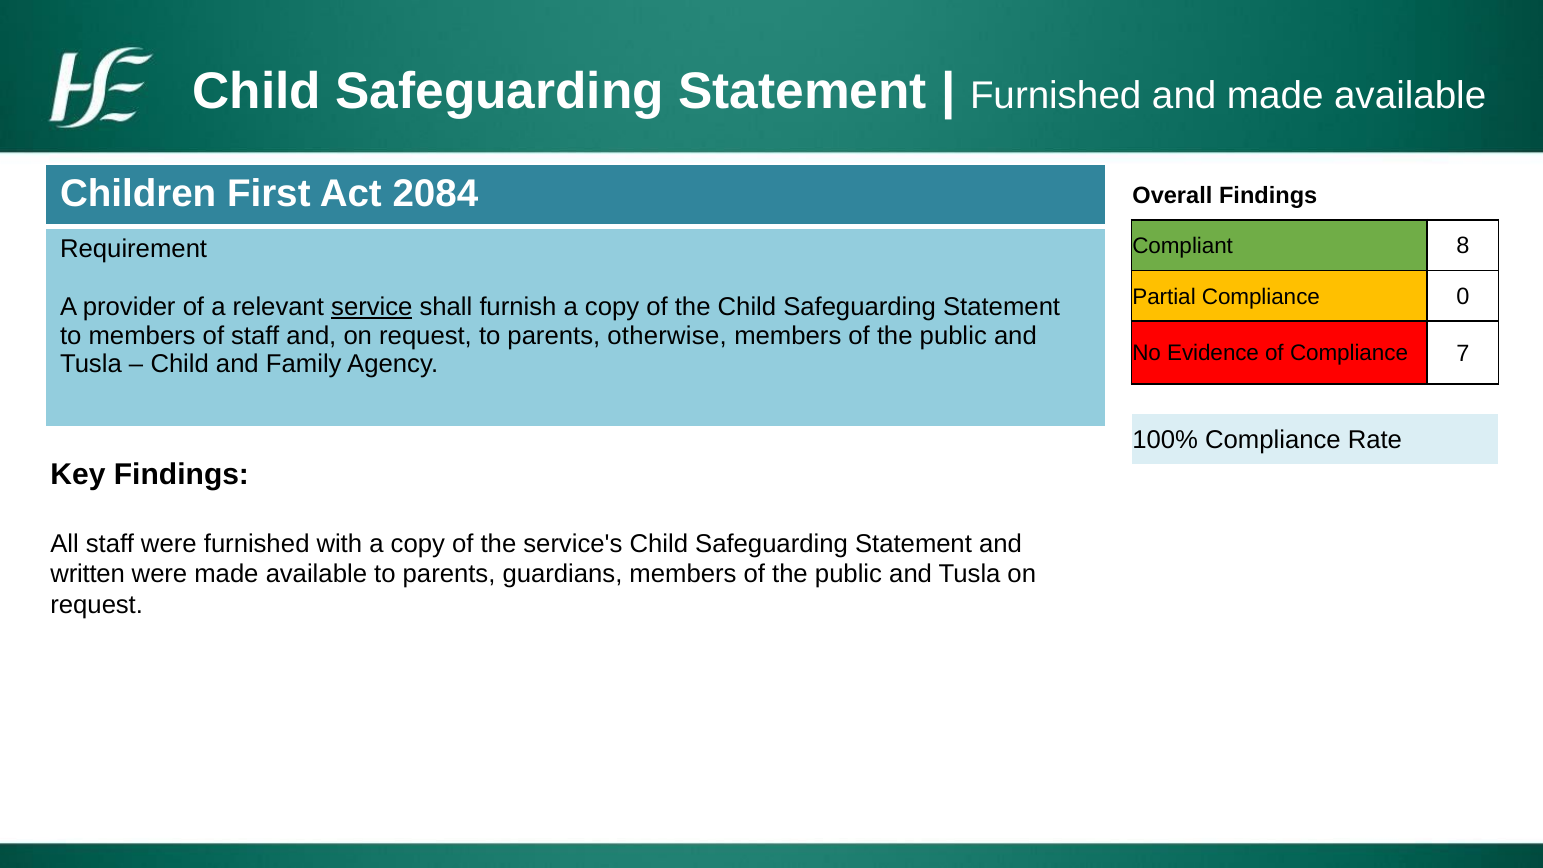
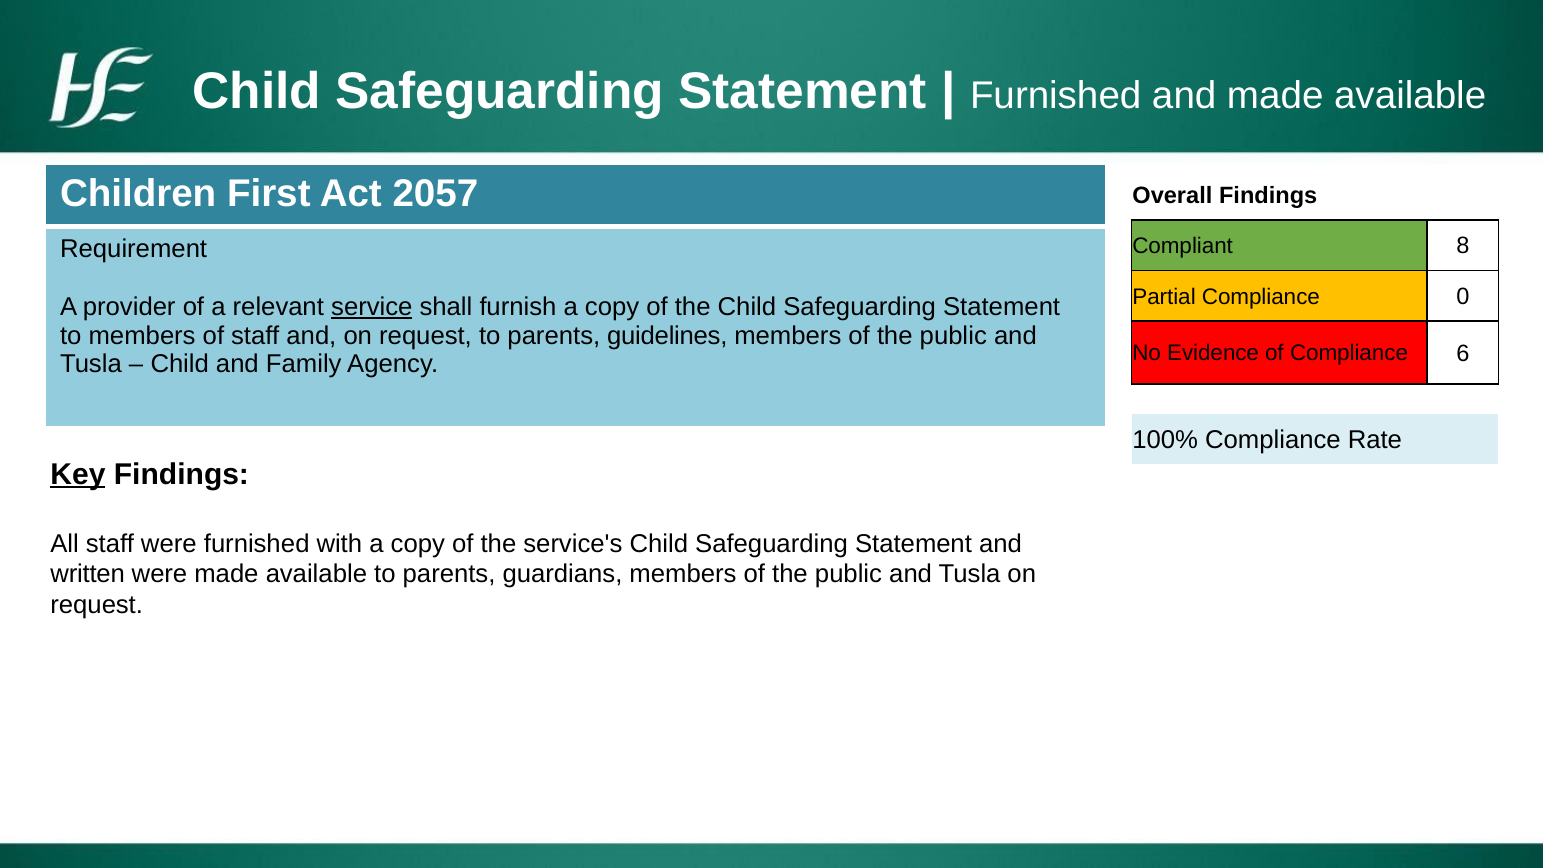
2084: 2084 -> 2057 (435, 194)
otherwise: otherwise -> guidelines (667, 336)
7: 7 -> 6 (1463, 354)
Key underline: none -> present (78, 474)
